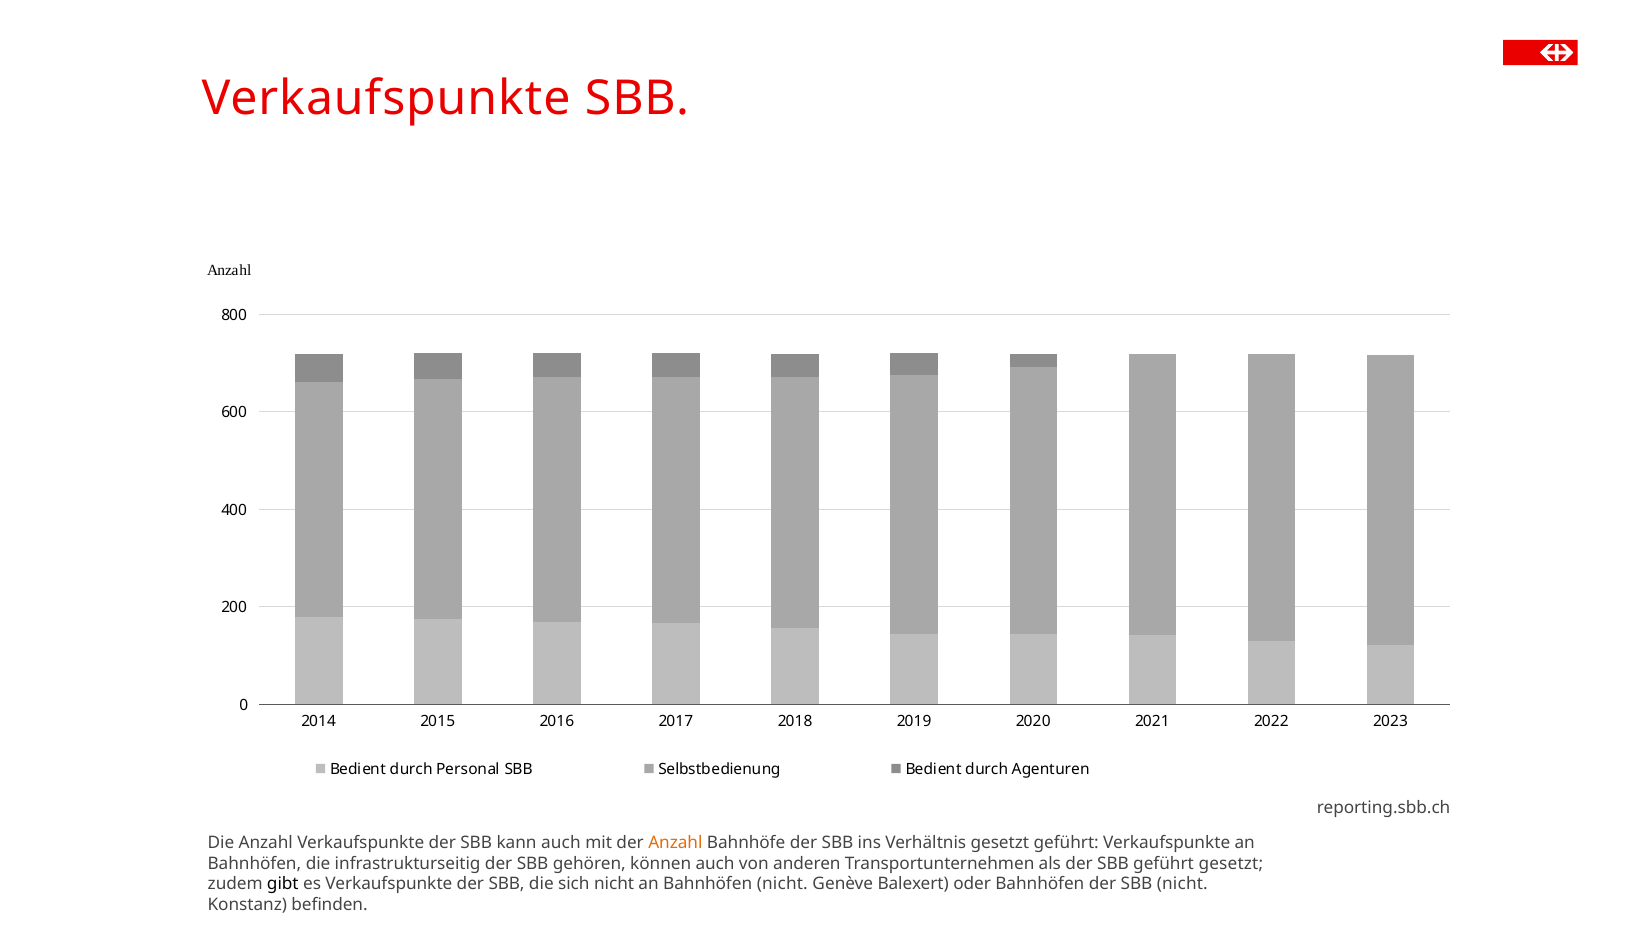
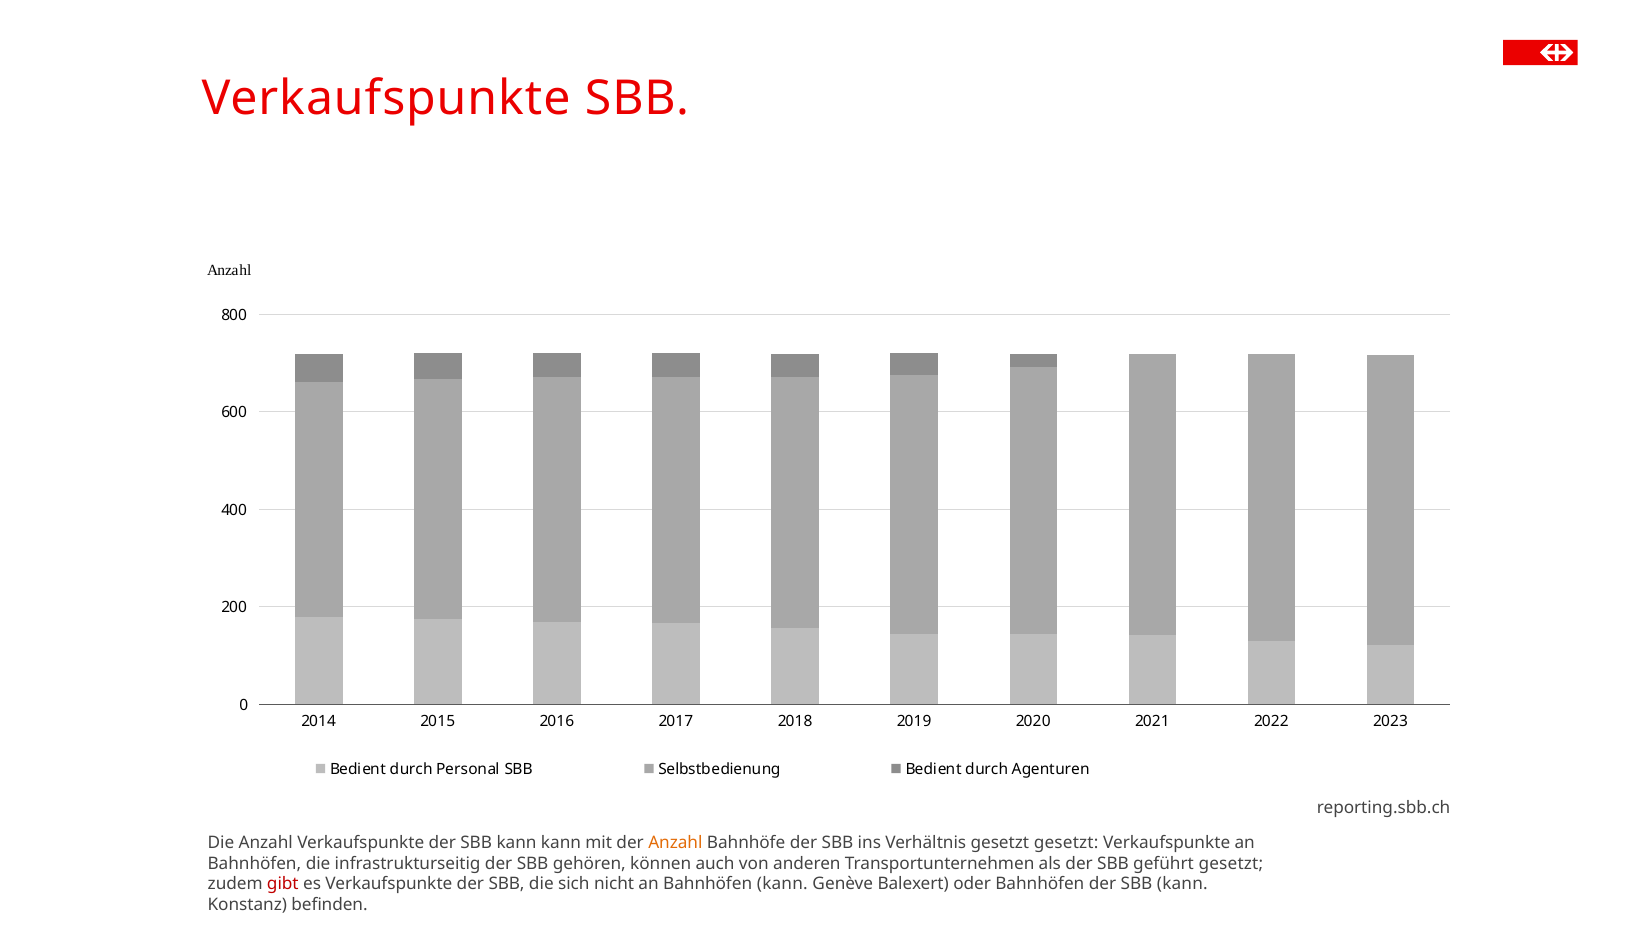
kann auch: auch -> kann (561, 843)
gesetzt geführt: geführt -> gesetzt (1066, 843)
gibt colour: black -> red (283, 884)
Bahnhöfen nicht: nicht -> kann (782, 884)
Bahnhöfen der SBB nicht: nicht -> kann (1182, 884)
